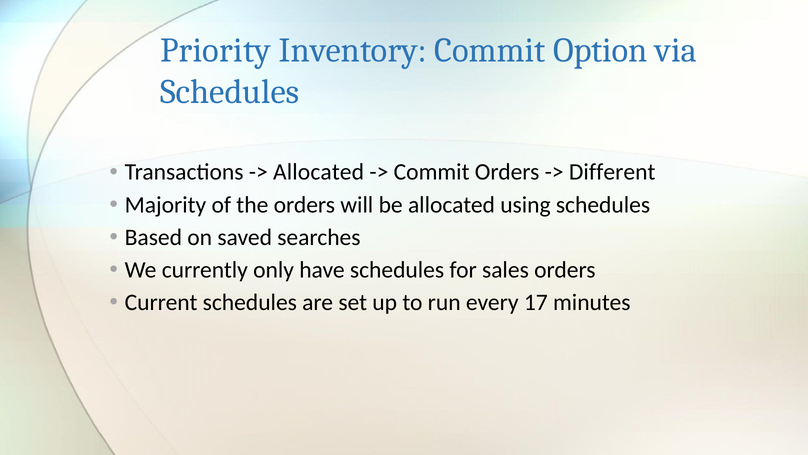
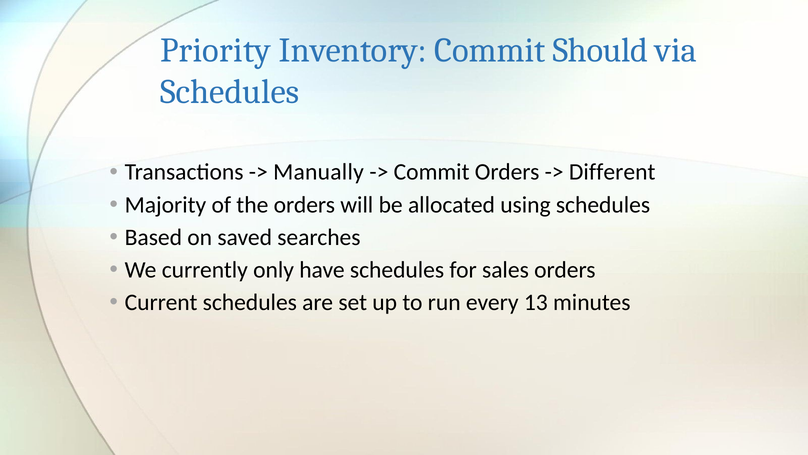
Option: Option -> Should (600, 50)
Allocated: Allocated -> Manually (319, 172)
17: 17 -> 13 (536, 302)
